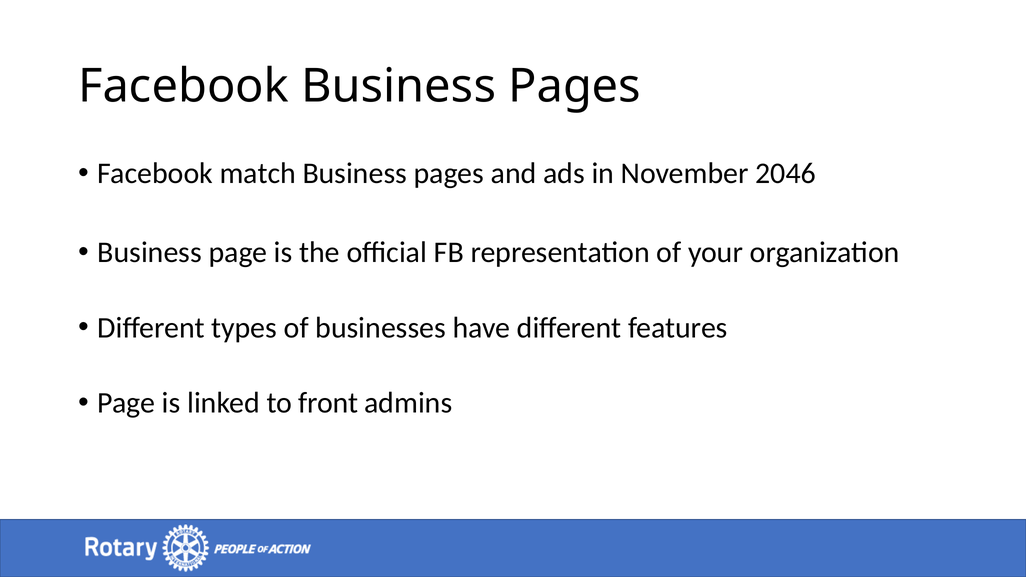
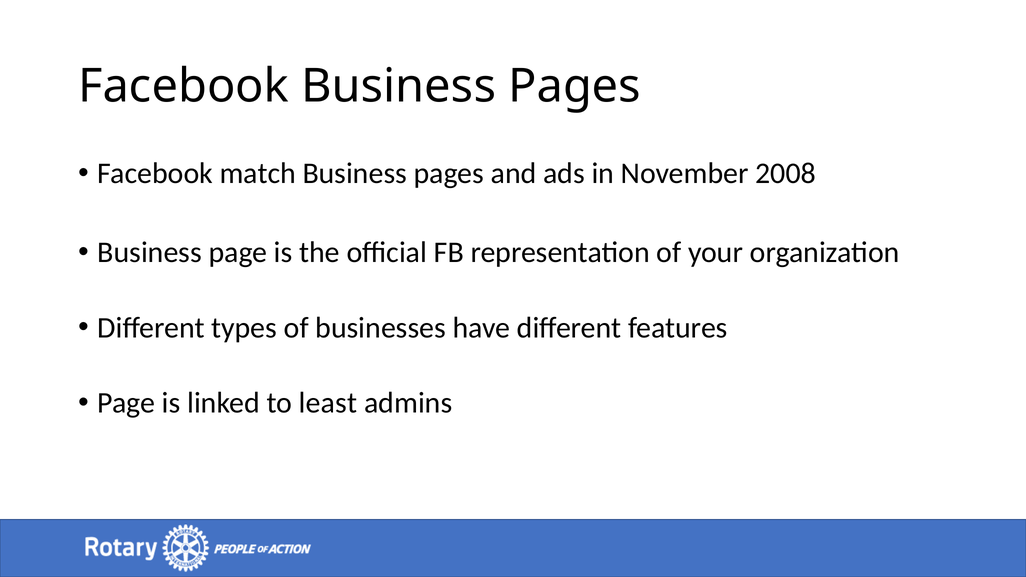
2046: 2046 -> 2008 (786, 173)
front: front -> least (328, 403)
